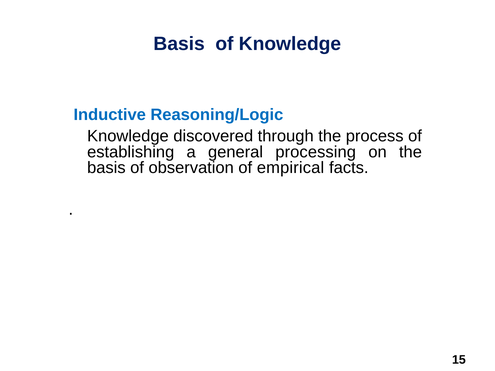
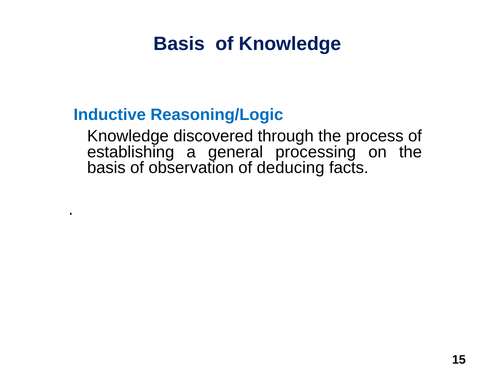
empirical: empirical -> deducing (291, 168)
